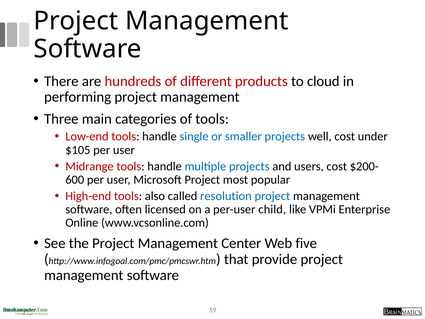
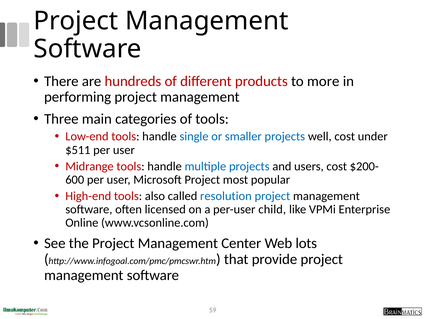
cloud: cloud -> more (323, 81)
$105: $105 -> $511 (78, 150)
five: five -> lots (306, 243)
